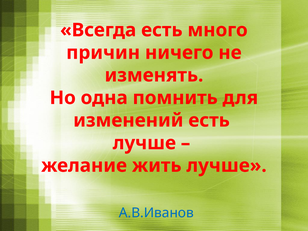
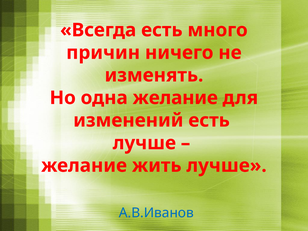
одна помнить: помнить -> желание (175, 98)
